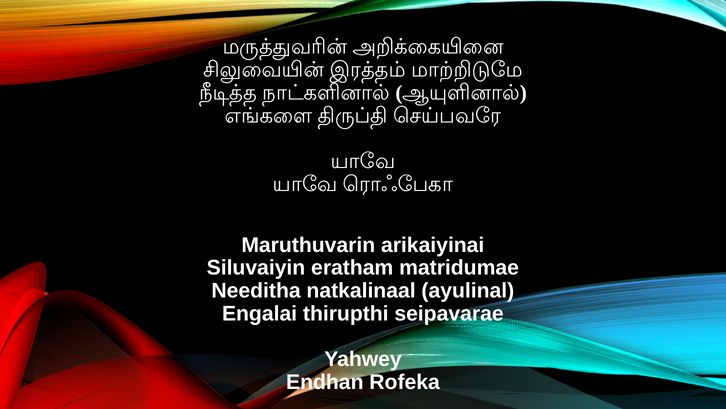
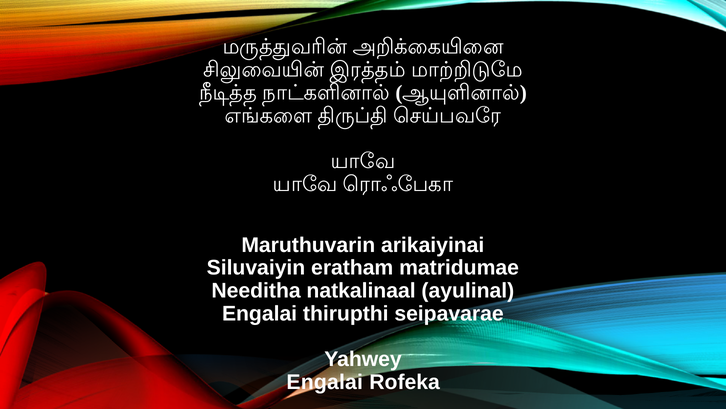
Endhan: Endhan -> Engalai (325, 382)
